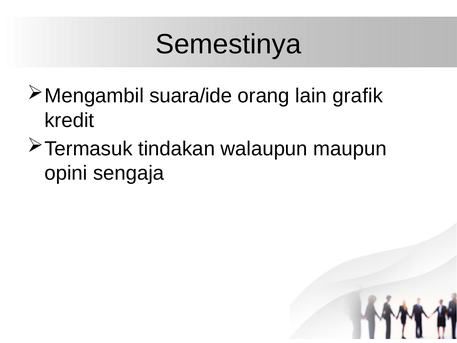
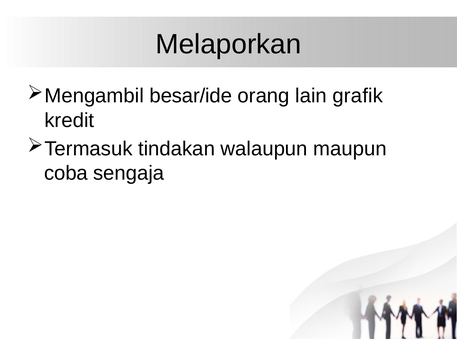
Semestinya: Semestinya -> Melaporkan (228, 44)
suara/ide: suara/ide -> besar/ide (191, 96)
opini: opini -> coba (66, 173)
